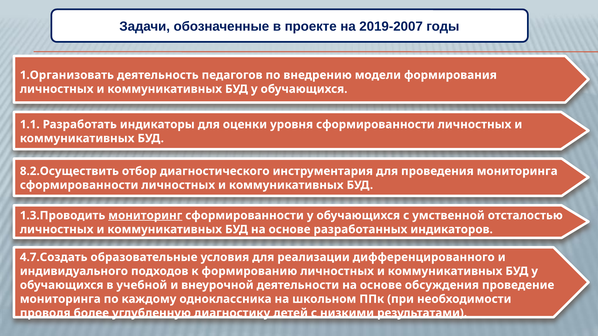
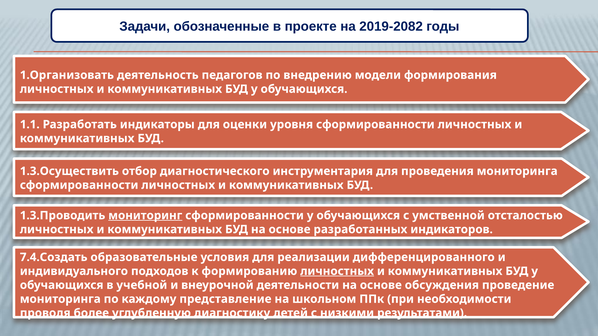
2019-2007: 2019-2007 -> 2019-2082 (391, 27)
8.2.Осуществить: 8.2.Осуществить -> 1.3.Осуществить (69, 171)
4.7.Создать: 4.7.Создать -> 7.4.Создать (54, 257)
личностных underline: none -> present (337, 271)
одноклассника: одноклассника -> представление (225, 299)
